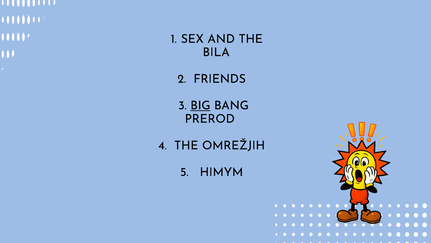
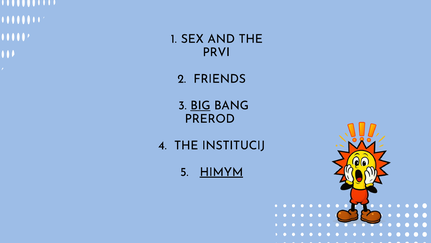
BILA: BILA -> PRVI (216, 52)
OMREŽJIH: OMREŽJIH -> INSTITUCIJ (234, 145)
HIMYM underline: none -> present (221, 172)
